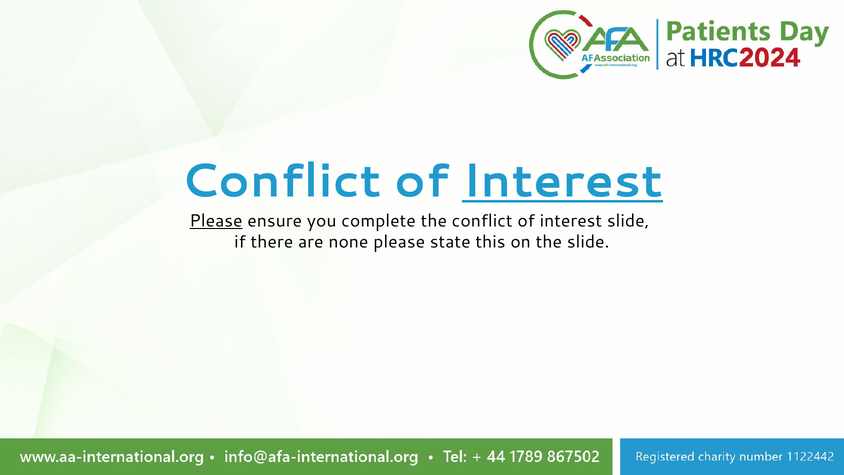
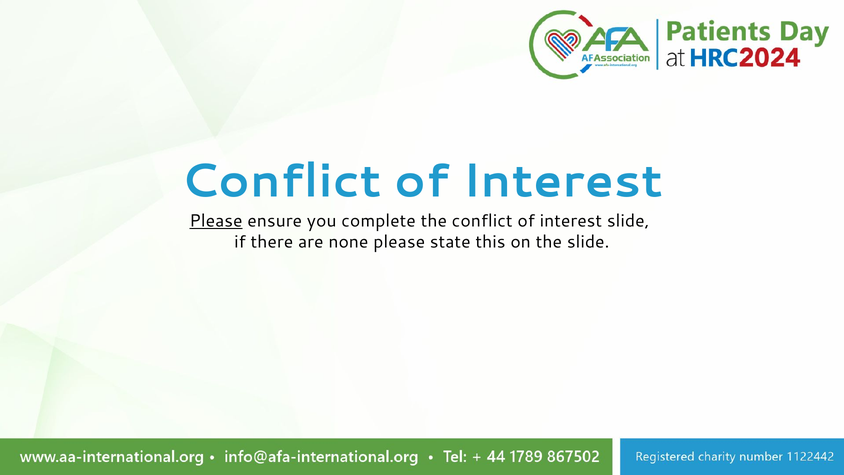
Interest underline: present -> none (563, 181)
